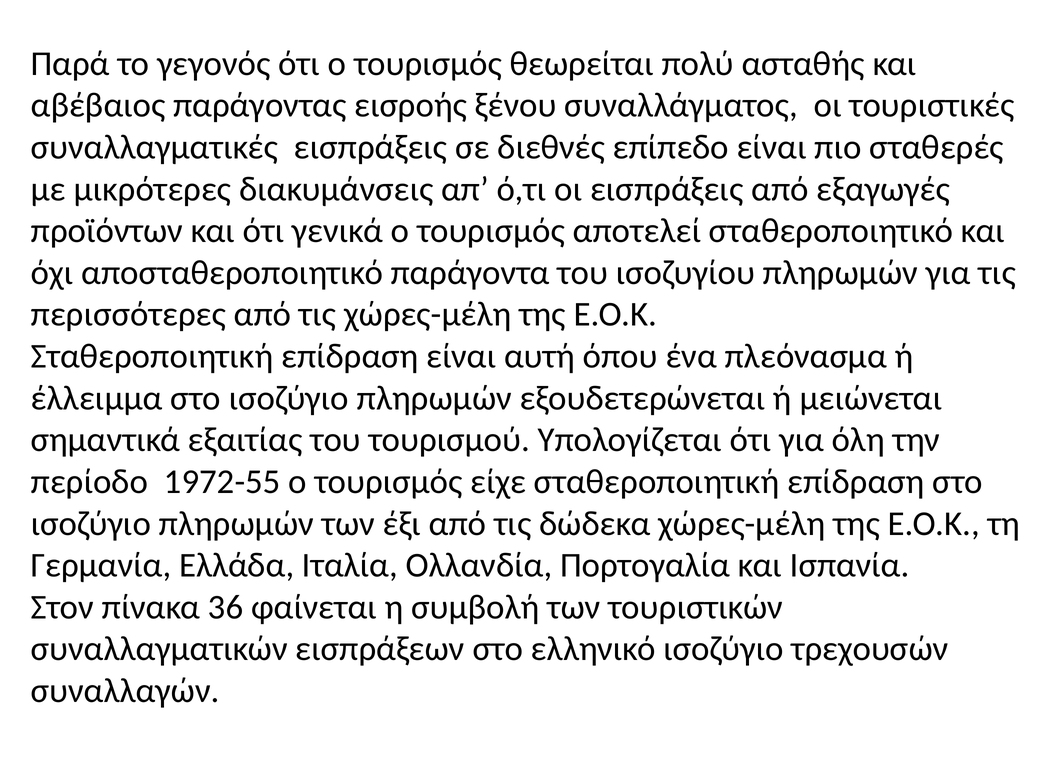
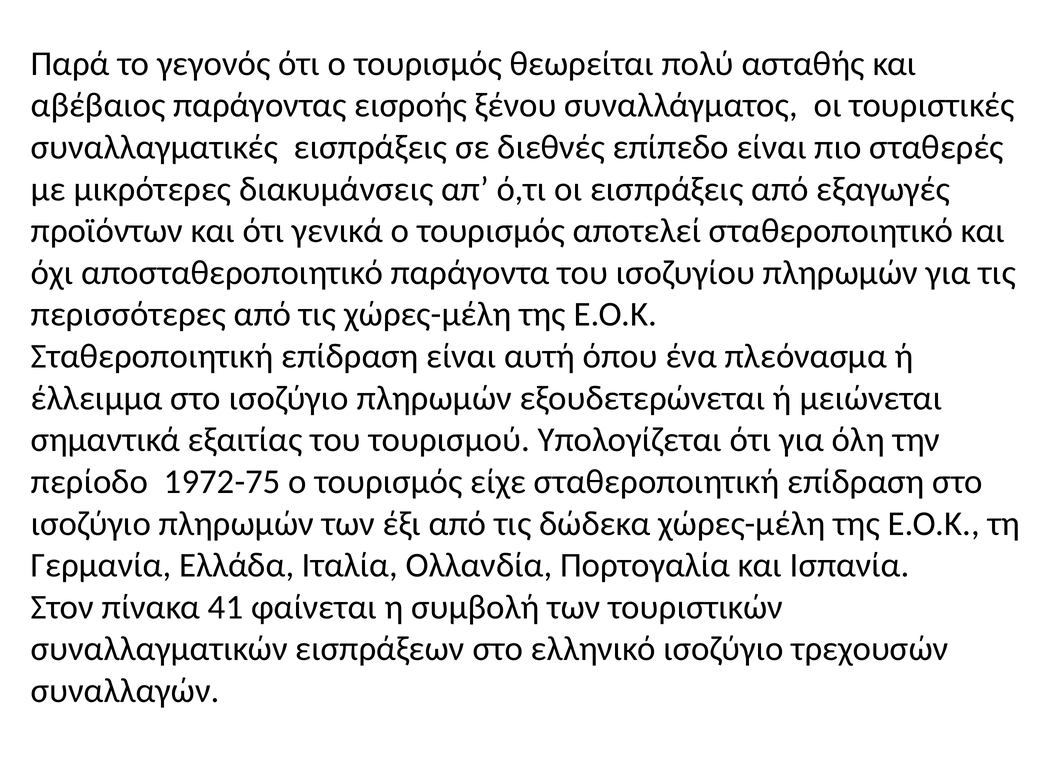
1972-55: 1972-55 -> 1972-75 (222, 482)
36: 36 -> 41 (226, 608)
